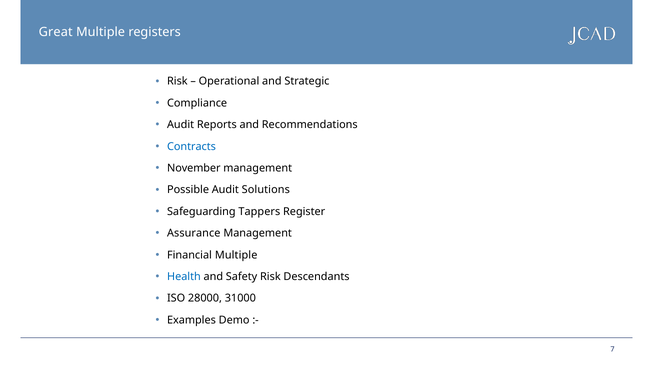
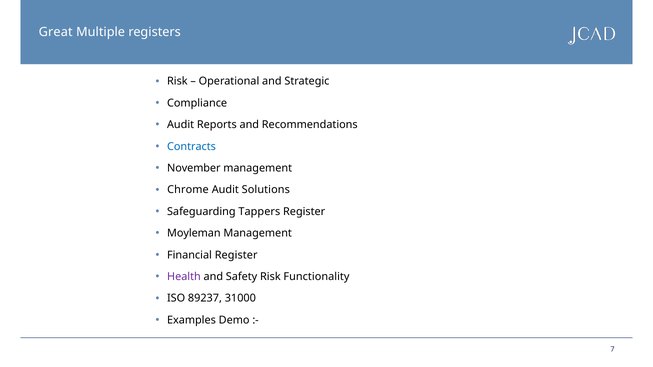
Possible: Possible -> Chrome (188, 190)
Assurance: Assurance -> Moyleman (194, 233)
Financial Multiple: Multiple -> Register (236, 255)
Health colour: blue -> purple (184, 277)
Descendants: Descendants -> Functionality (316, 277)
28000: 28000 -> 89237 (205, 299)
